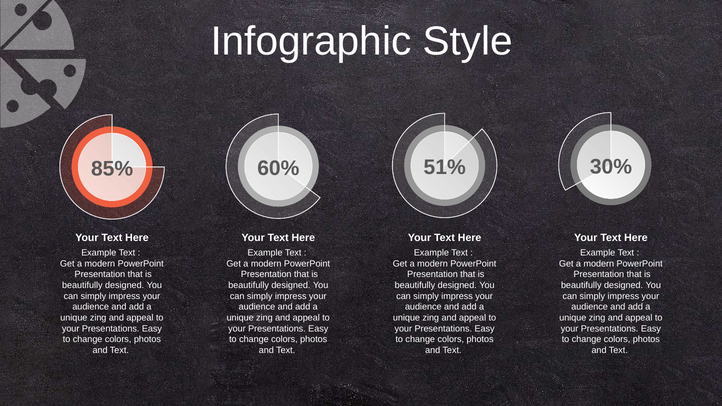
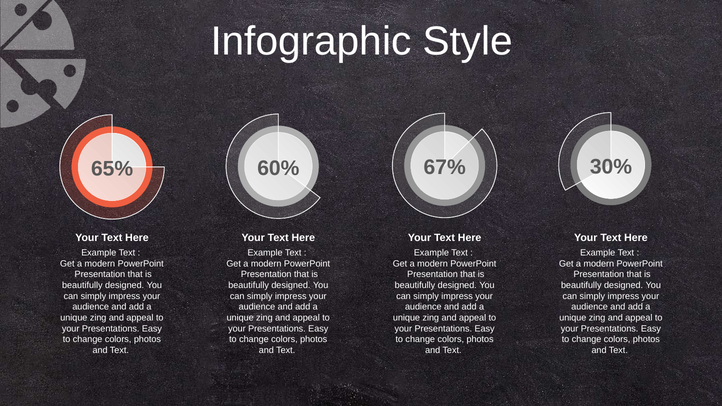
85%: 85% -> 65% (112, 169)
51%: 51% -> 67% (445, 168)
